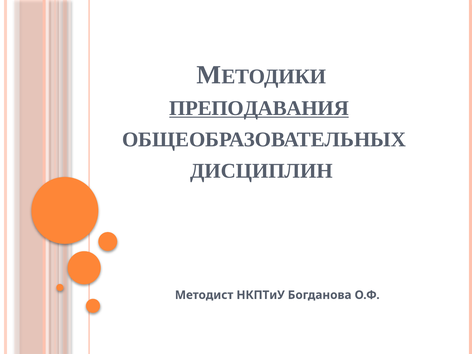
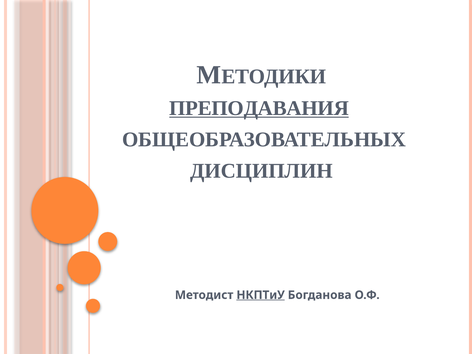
НКПТиУ underline: none -> present (261, 295)
